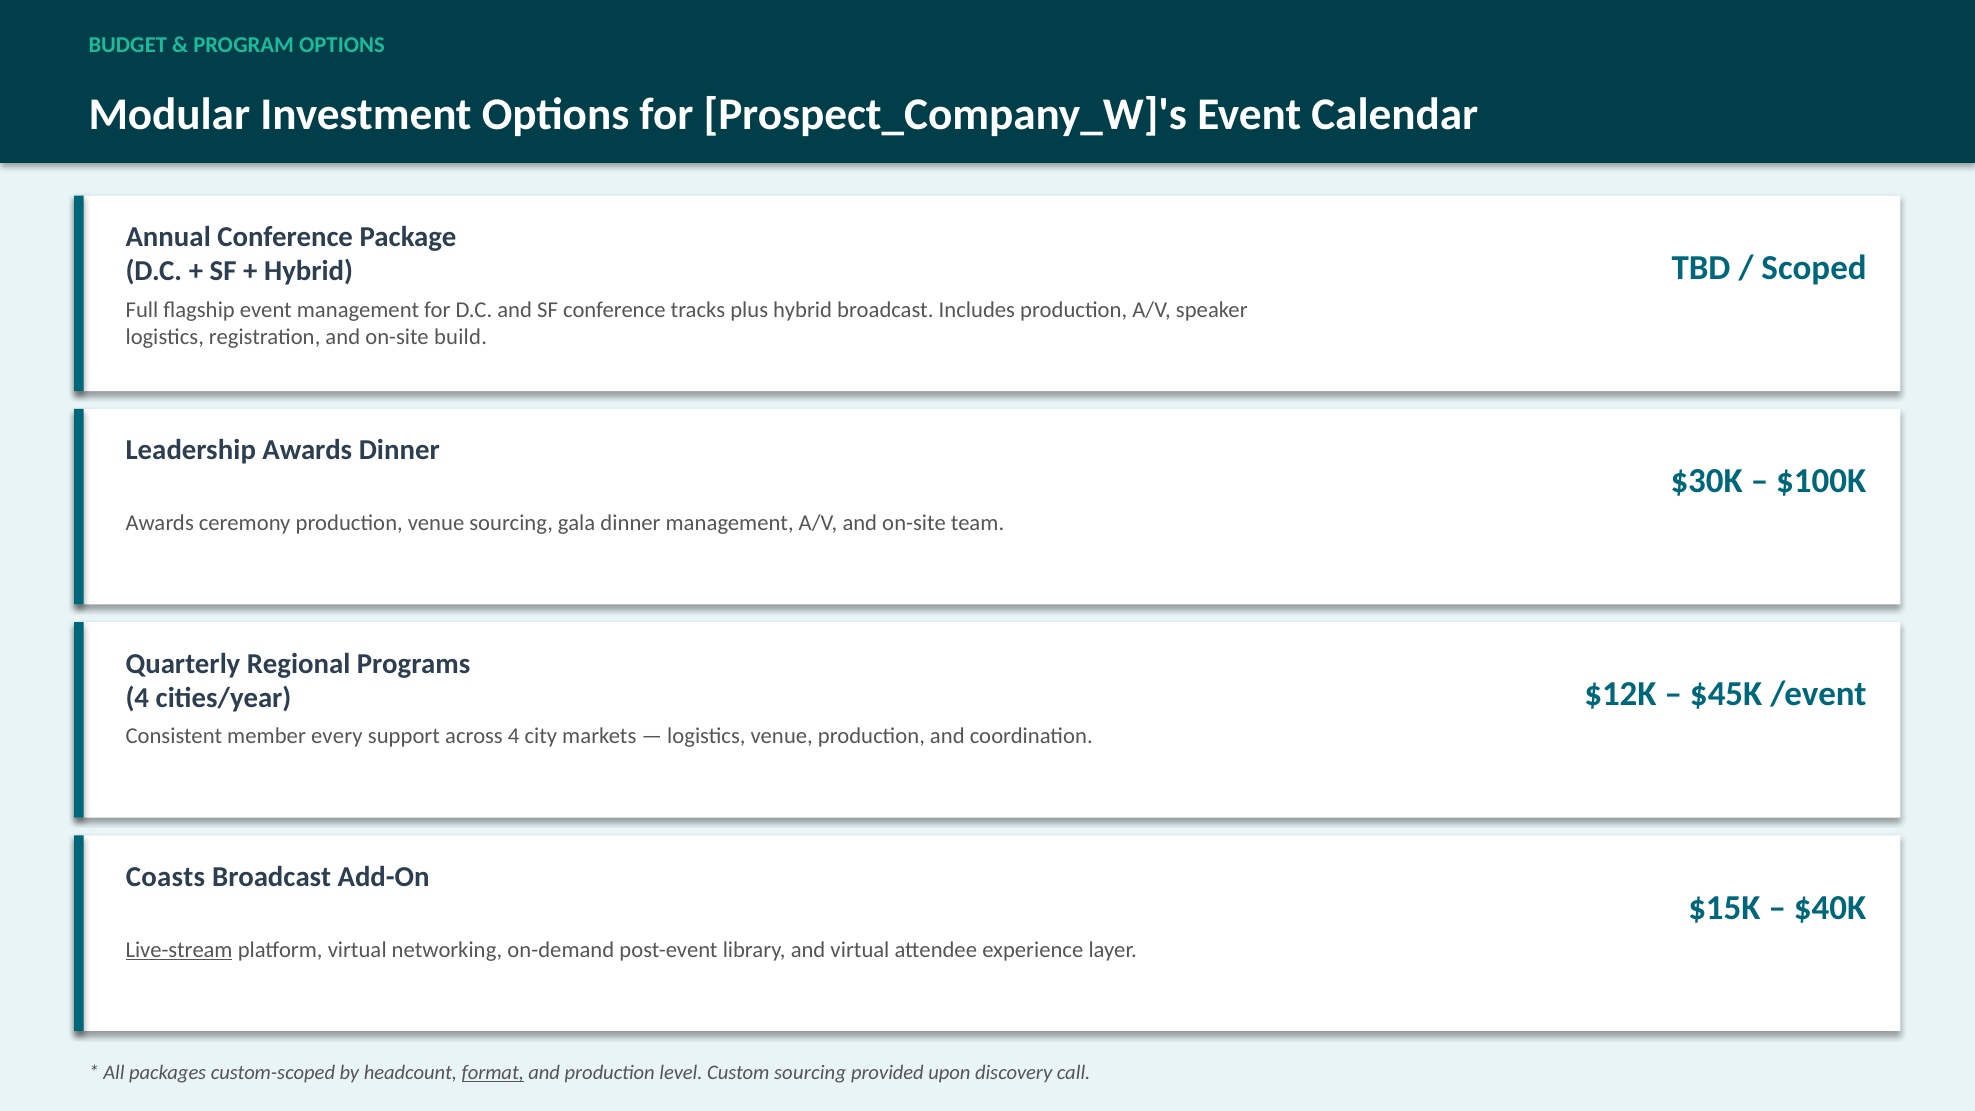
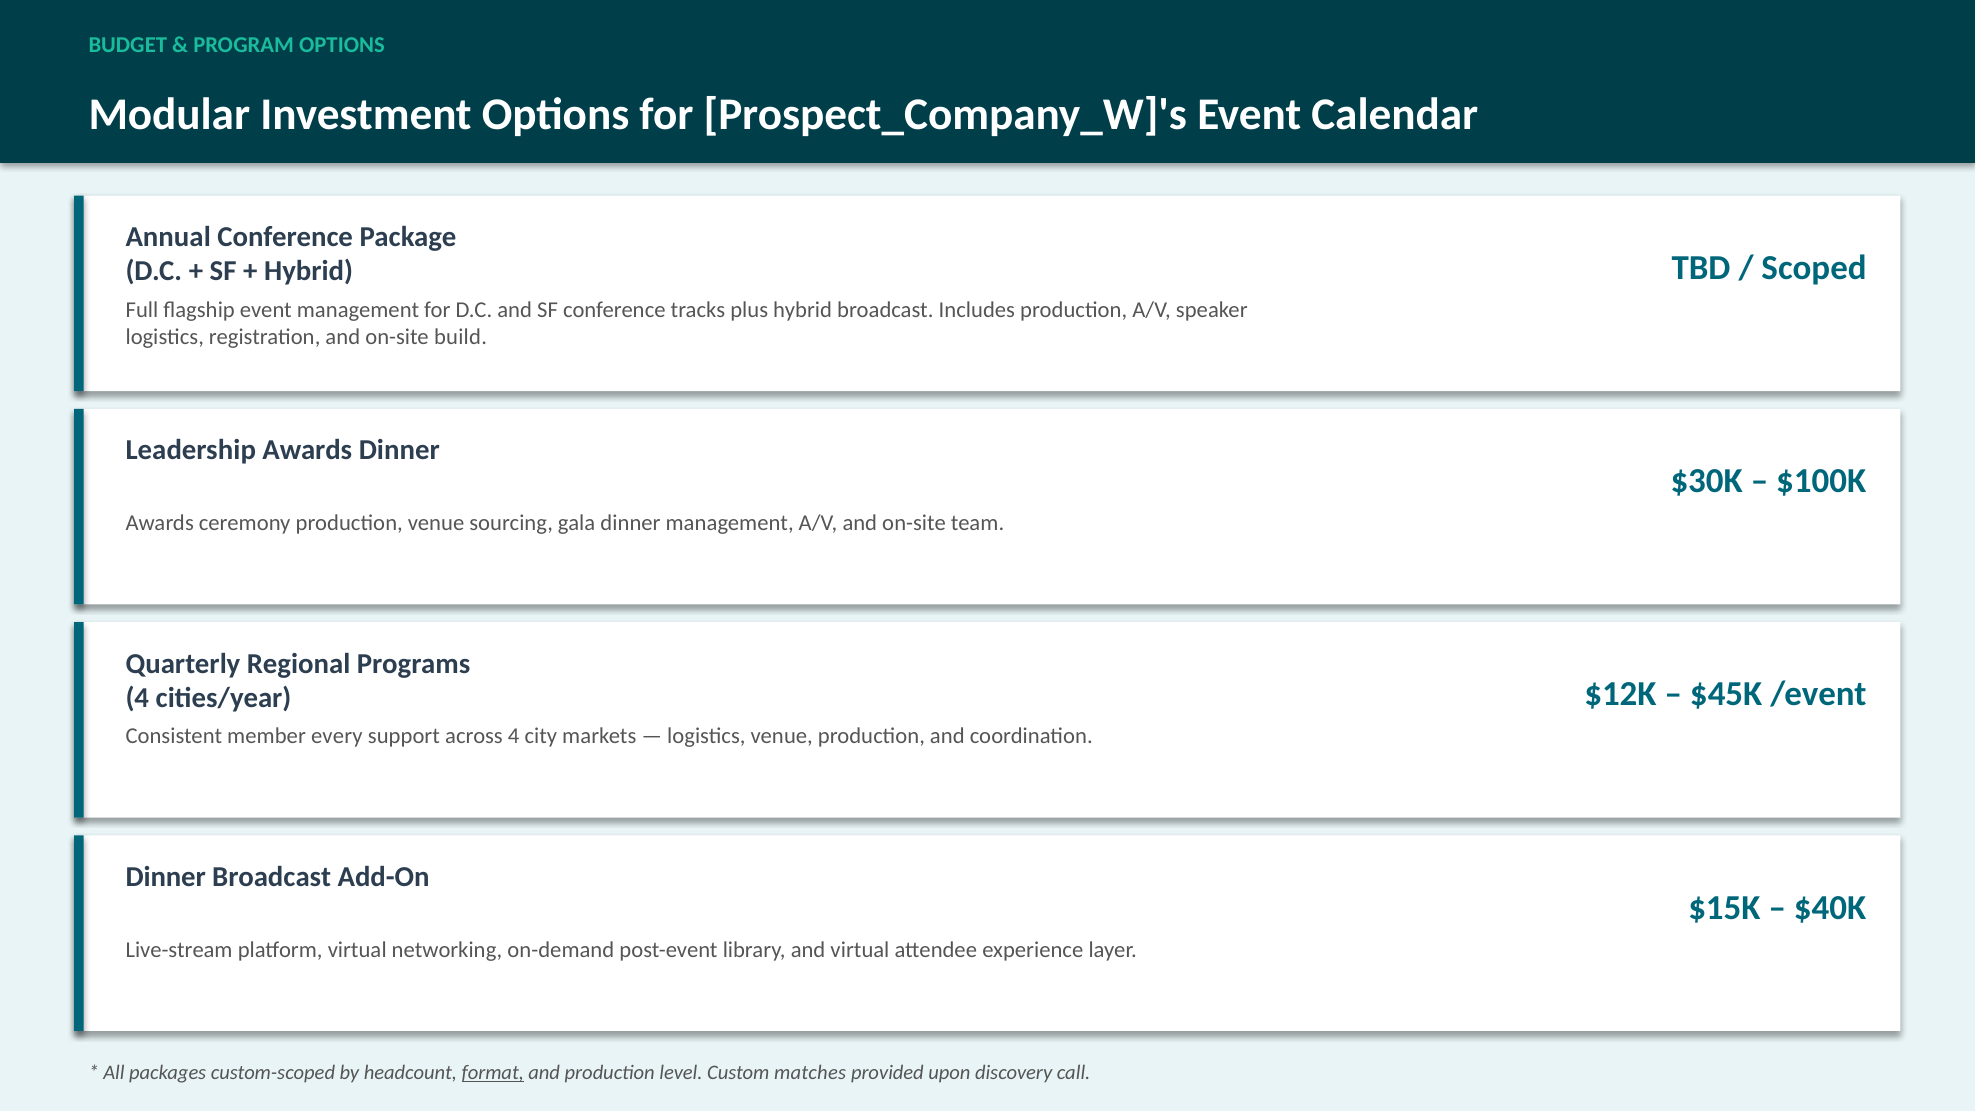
Coasts: Coasts -> Dinner (166, 877)
Live-stream underline: present -> none (179, 950)
Custom sourcing: sourcing -> matches (810, 1073)
